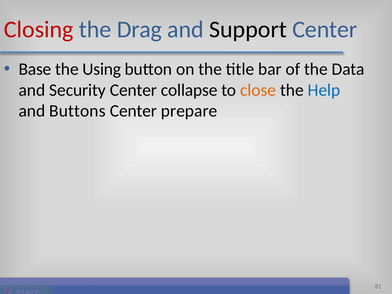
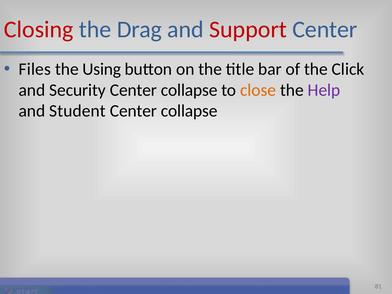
Support colour: black -> red (248, 29)
Base: Base -> Files (35, 69)
Data: Data -> Click (348, 69)
Help colour: blue -> purple (324, 90)
Buttons: Buttons -> Student (77, 111)
prepare: prepare -> collapse (189, 111)
